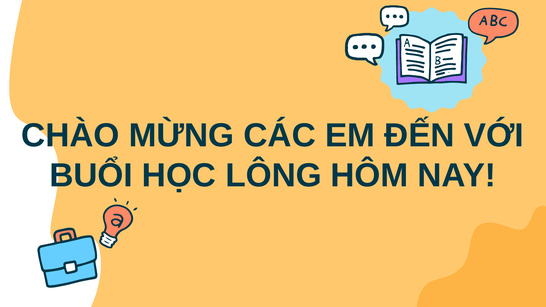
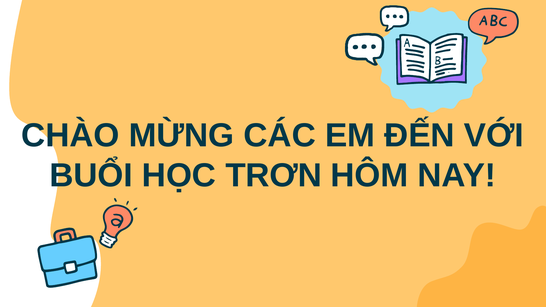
LÔNG: LÔNG -> TRƠN (274, 175)
